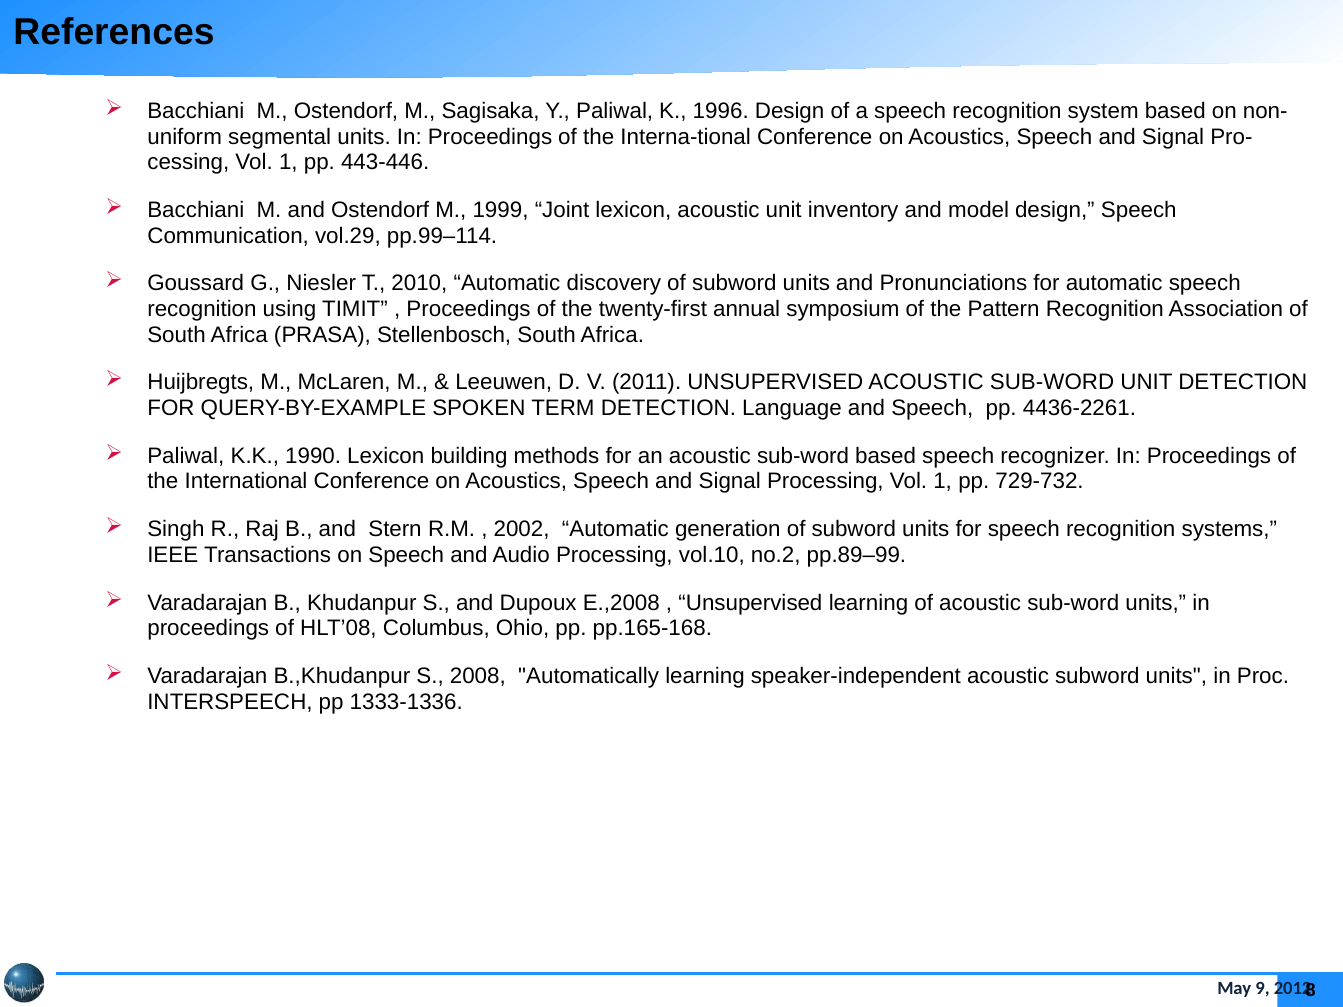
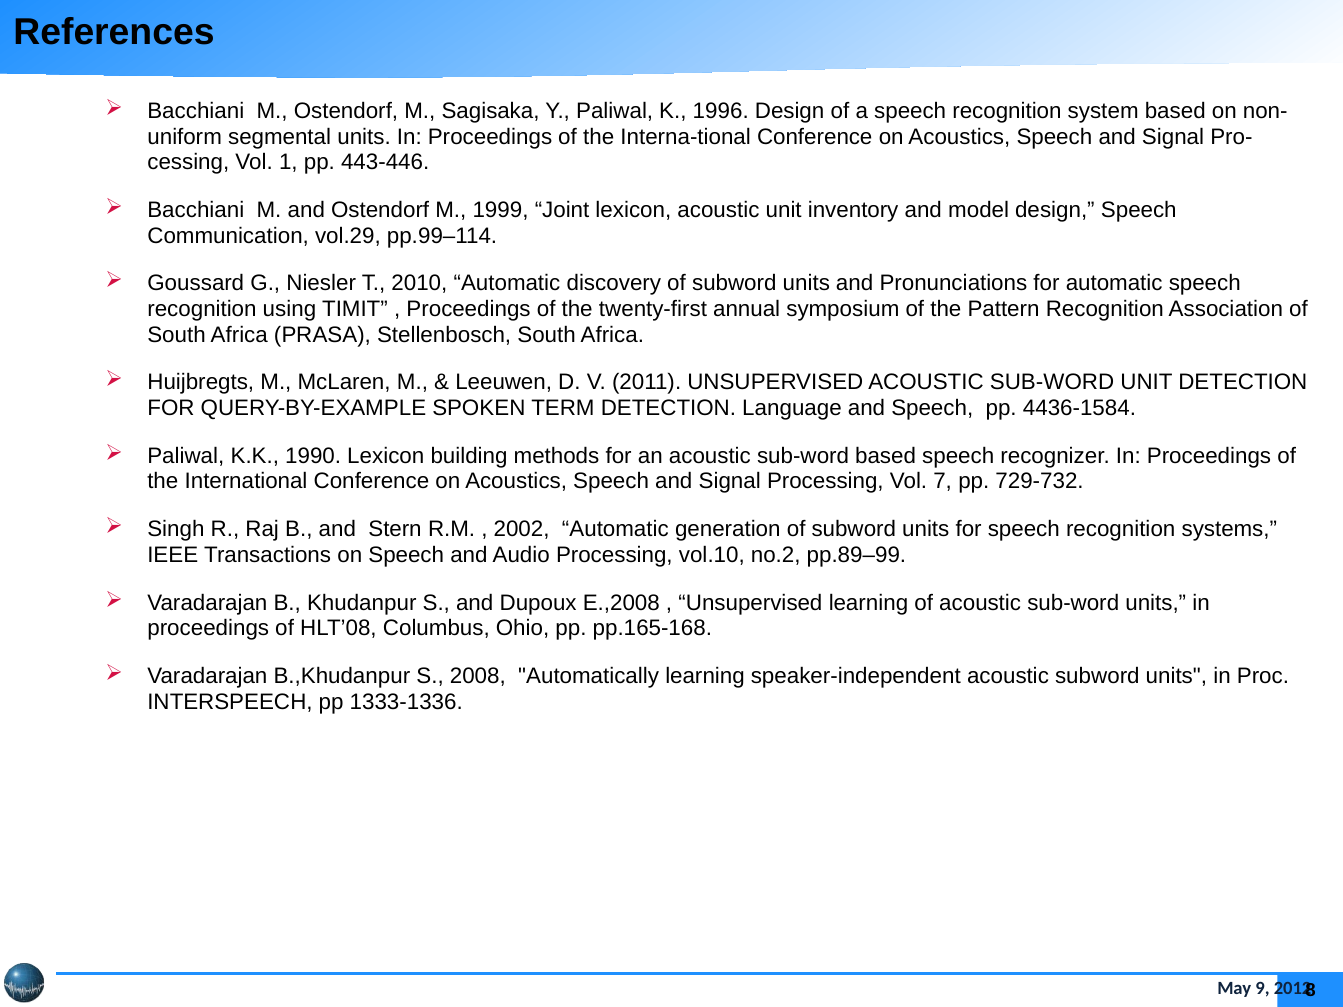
4436-2261: 4436-2261 -> 4436-1584 (1079, 408)
Processing Vol 1: 1 -> 7 (943, 482)
